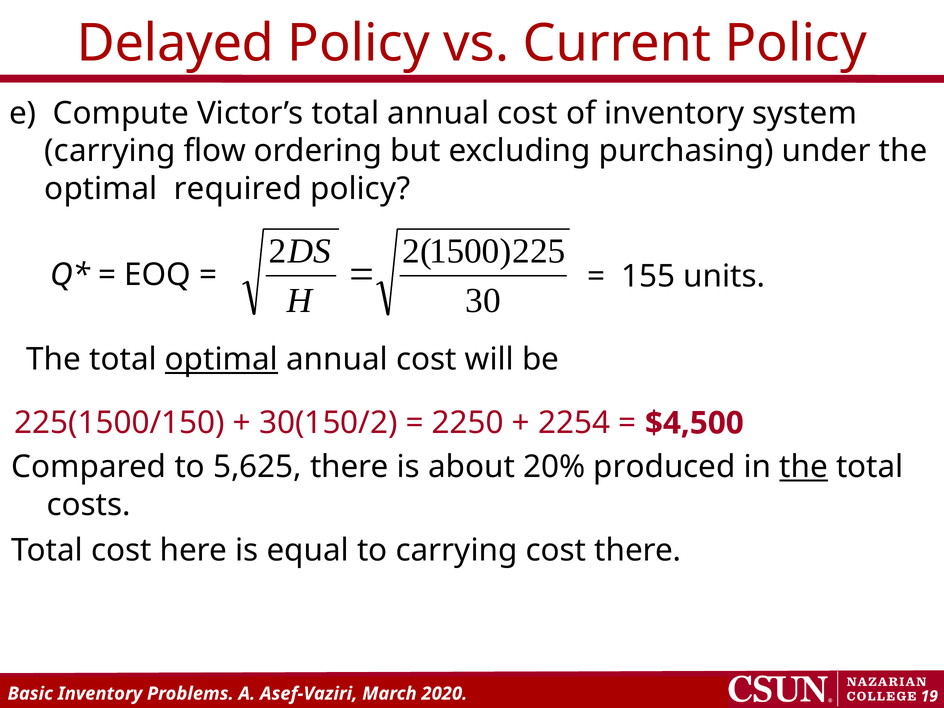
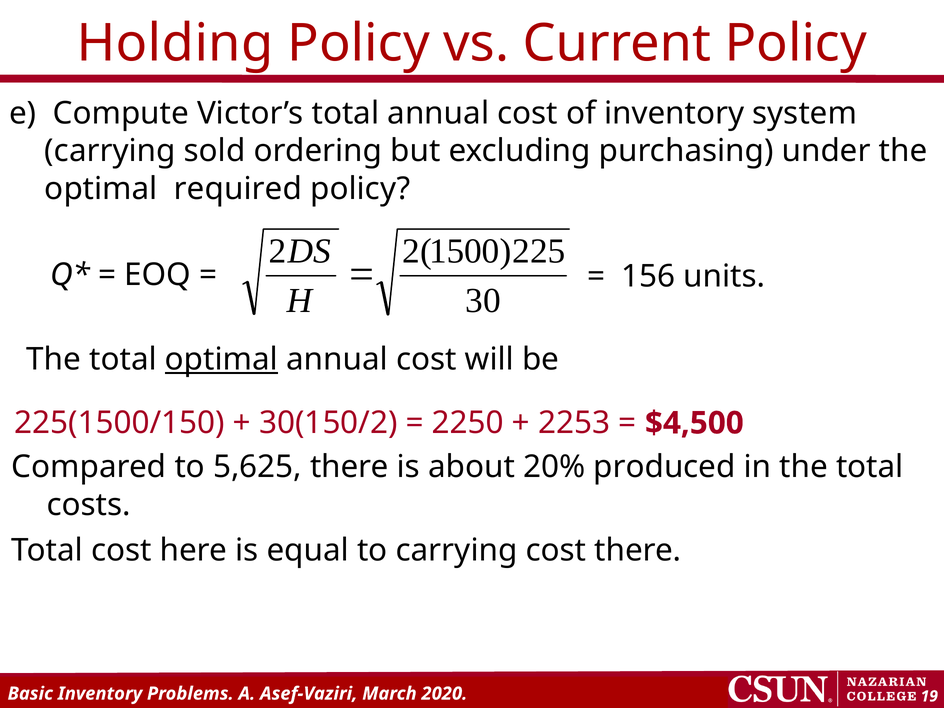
Delayed: Delayed -> Holding (175, 43)
flow: flow -> sold (215, 151)
155: 155 -> 156 (648, 276)
2254: 2254 -> 2253 (574, 423)
the underline: present -> none (804, 467)
